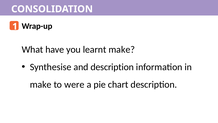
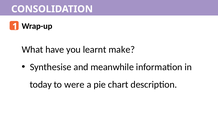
and description: description -> meanwhile (112, 67)
make: make -> today (41, 84)
